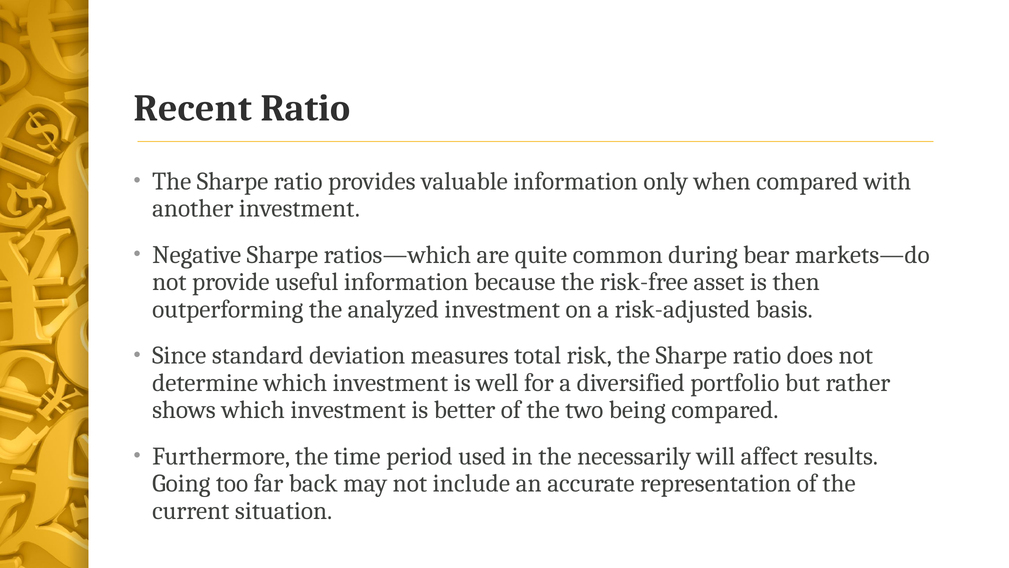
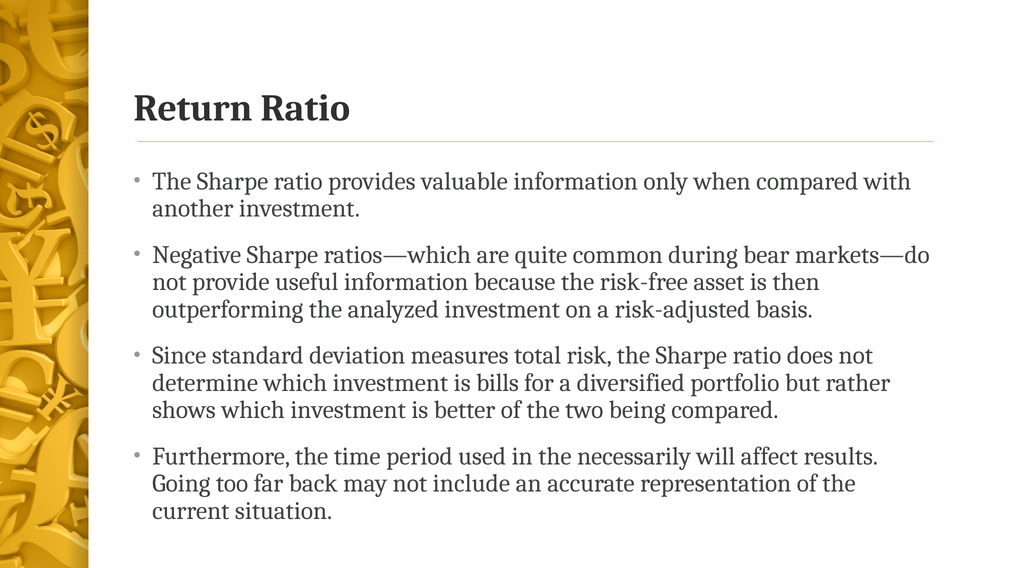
Recent: Recent -> Return (193, 108)
well: well -> bills (497, 383)
